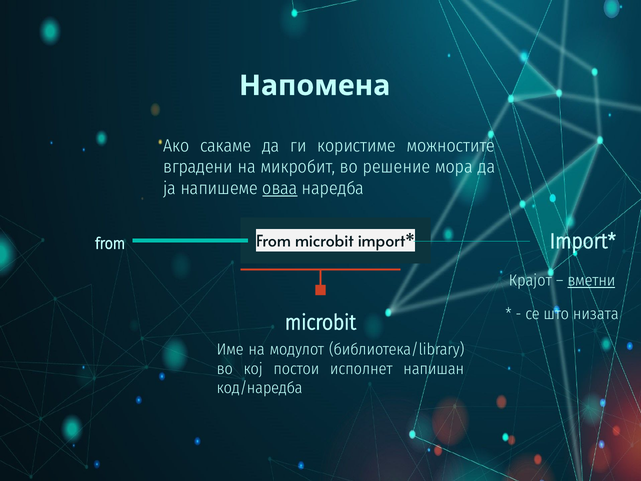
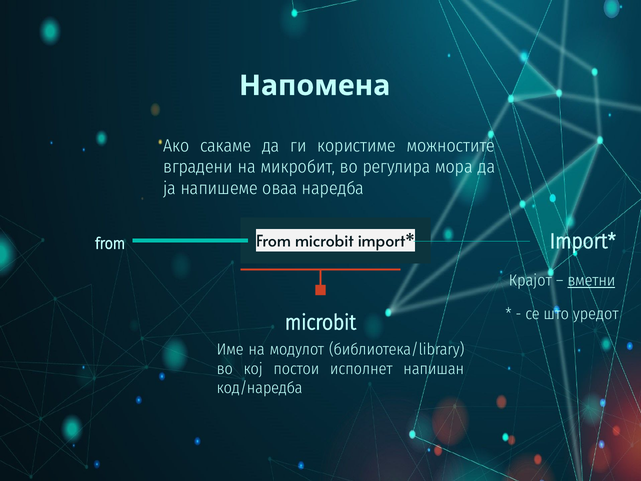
решение: решение -> регулира (397, 167)
оваа underline: present -> none (280, 188)
низата: низата -> уредот (596, 314)
